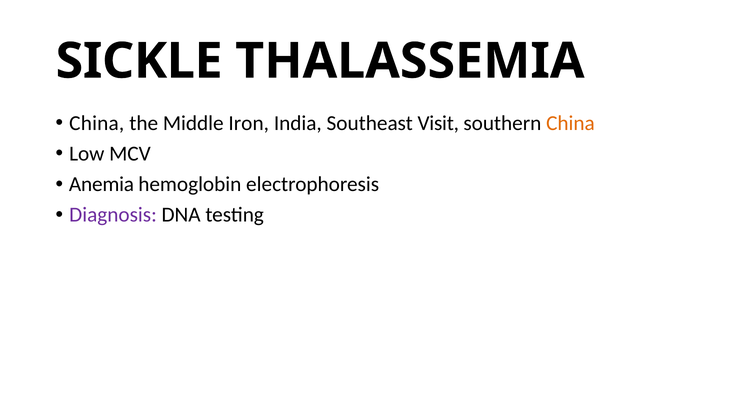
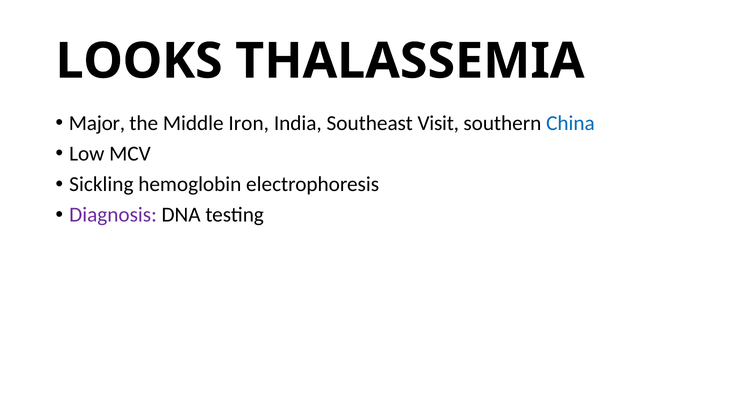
SICKLE: SICKLE -> LOOKS (139, 61)
China: China -> Major (97, 123)
China colour: orange -> blue (570, 123)
Anemia: Anemia -> Sickling (101, 184)
